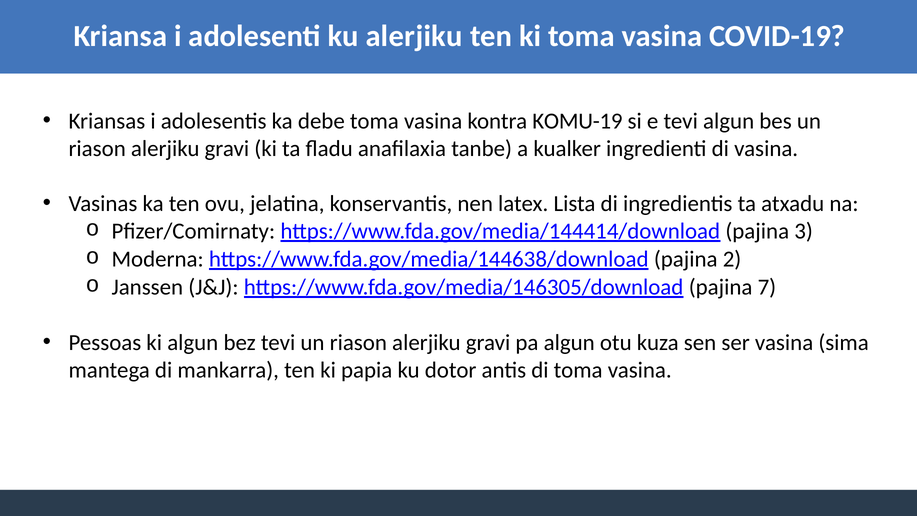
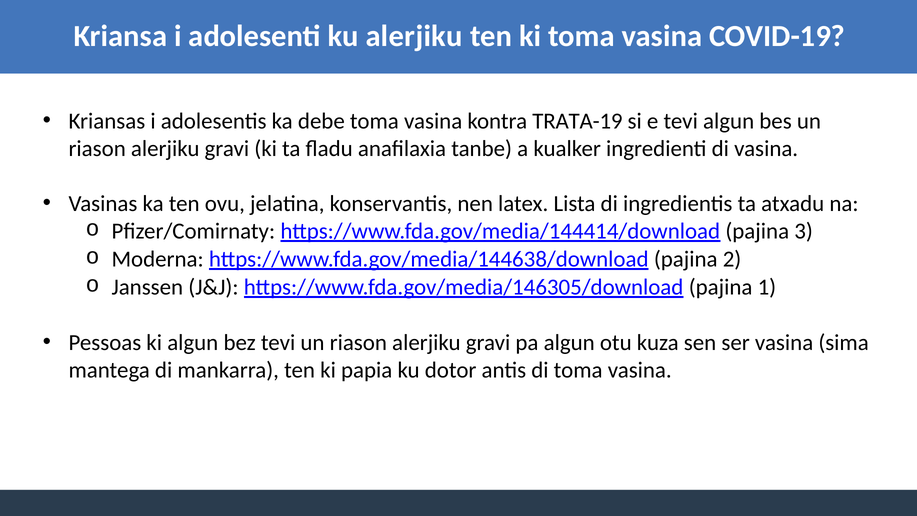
KOMU-19: KOMU-19 -> TRATA-19 (577, 121)
7: 7 -> 1 (767, 287)
